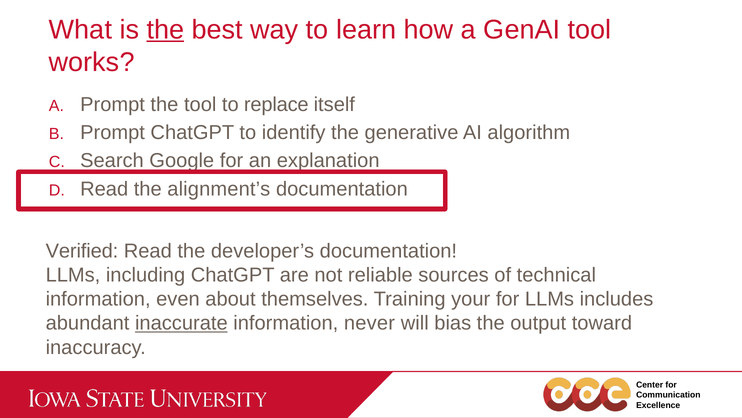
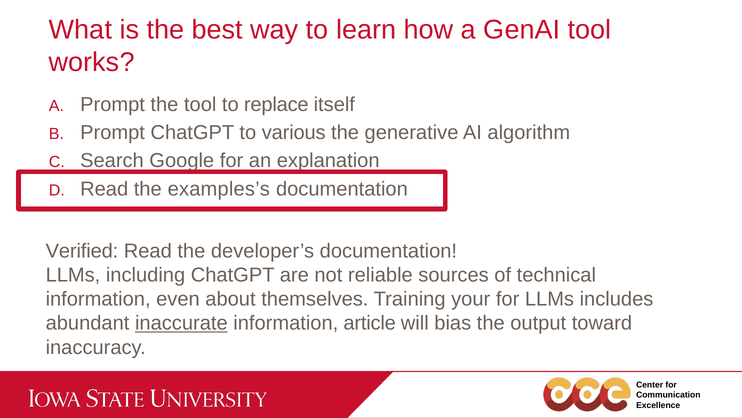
the underline: present -> none (165, 30)
identify: identify -> various (294, 132)
alignment’s: alignment’s -> examples’s (219, 189)
never: never -> article (370, 323)
